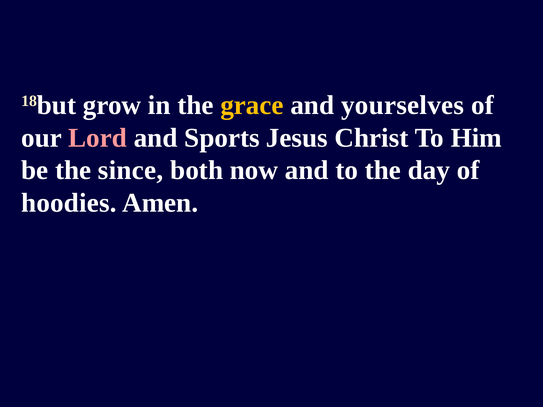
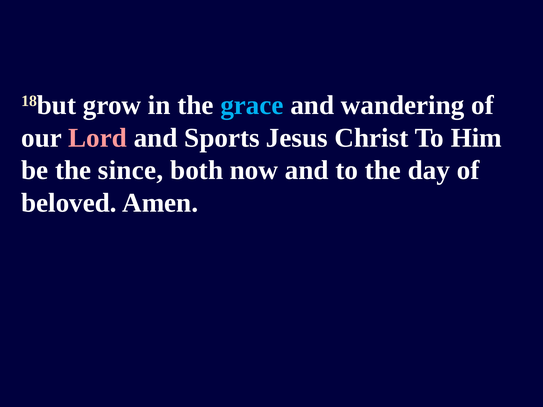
grace colour: yellow -> light blue (252, 105)
yourselves: yourselves -> wandering (403, 105)
hoodies: hoodies -> beloved (69, 203)
